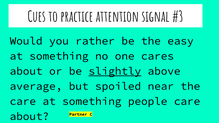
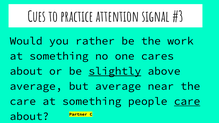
easy: easy -> work (181, 41)
but spoiled: spoiled -> average (118, 86)
care underline: none -> present (187, 101)
